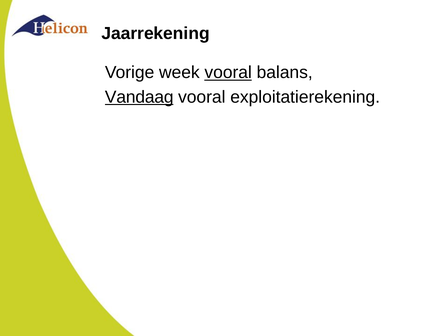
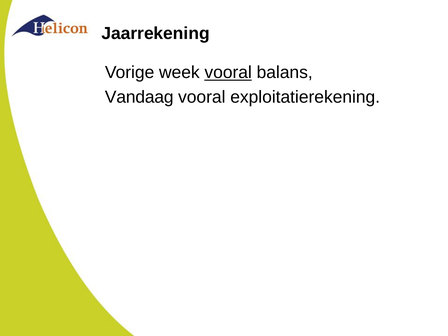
Vandaag underline: present -> none (139, 97)
